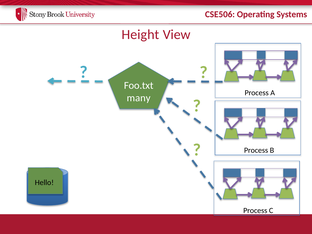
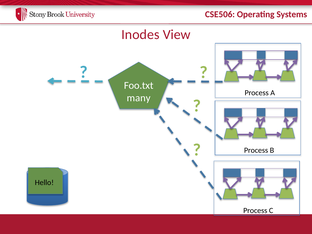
Height: Height -> Inodes (140, 34)
